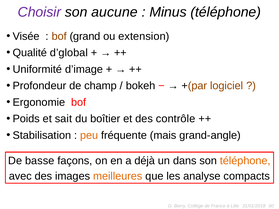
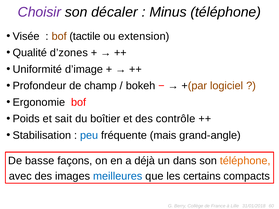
aucune: aucune -> décaler (115, 12)
grand: grand -> tactile (85, 36)
d’global: d’global -> d’zones (69, 53)
peu colour: orange -> blue (89, 135)
meilleures colour: orange -> blue (118, 176)
analyse: analyse -> certains (202, 176)
